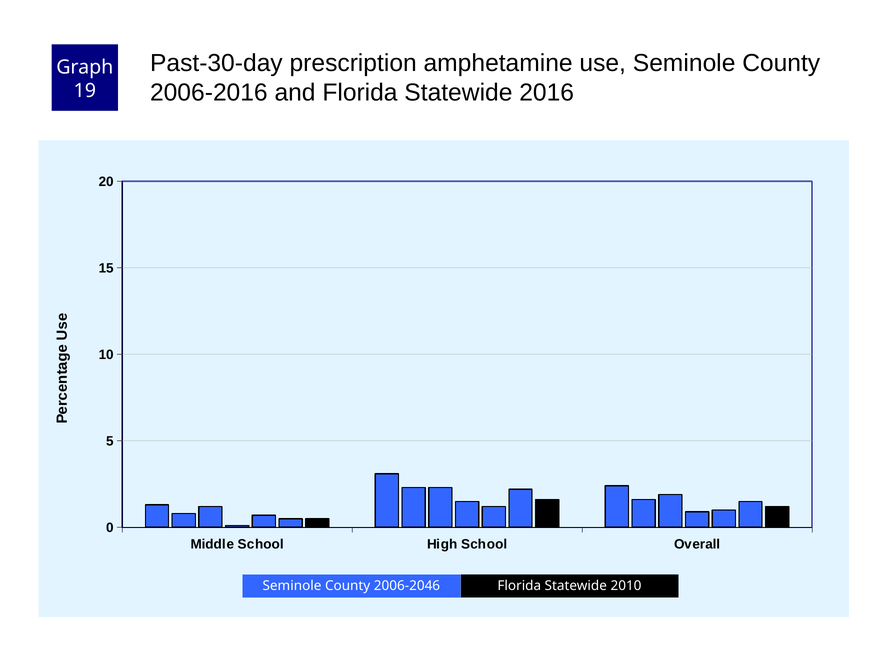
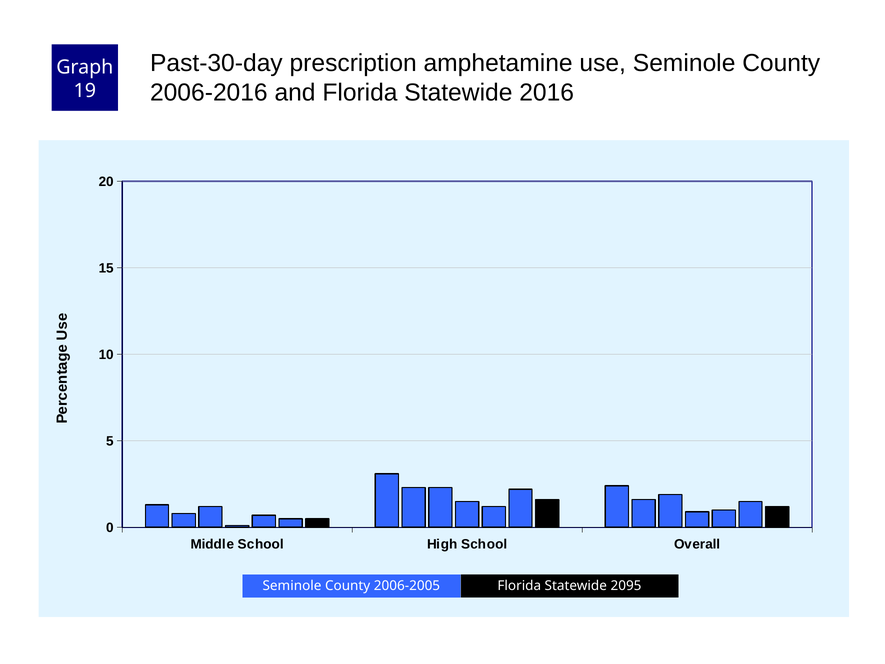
2006-2046: 2006-2046 -> 2006-2005 (407, 586)
2010: 2010 -> 2095 (626, 586)
